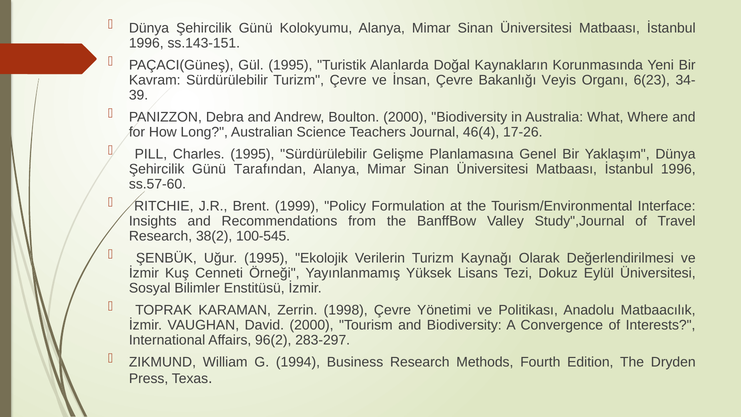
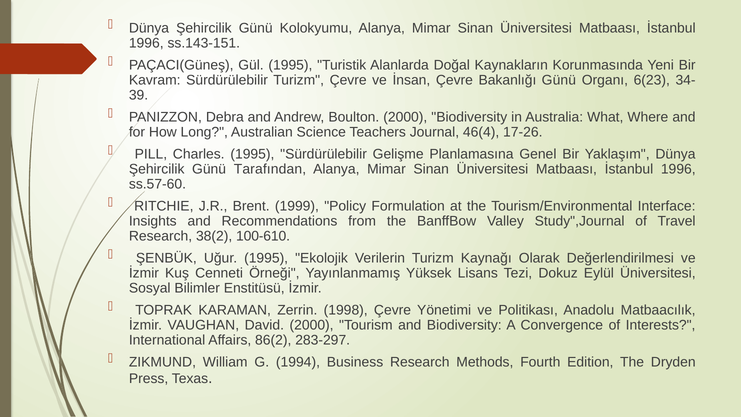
Bakanlığı Veyis: Veyis -> Günü (559, 80)
100-545: 100-545 -> 100-610 (263, 236)
96(2: 96(2 -> 86(2 (273, 340)
